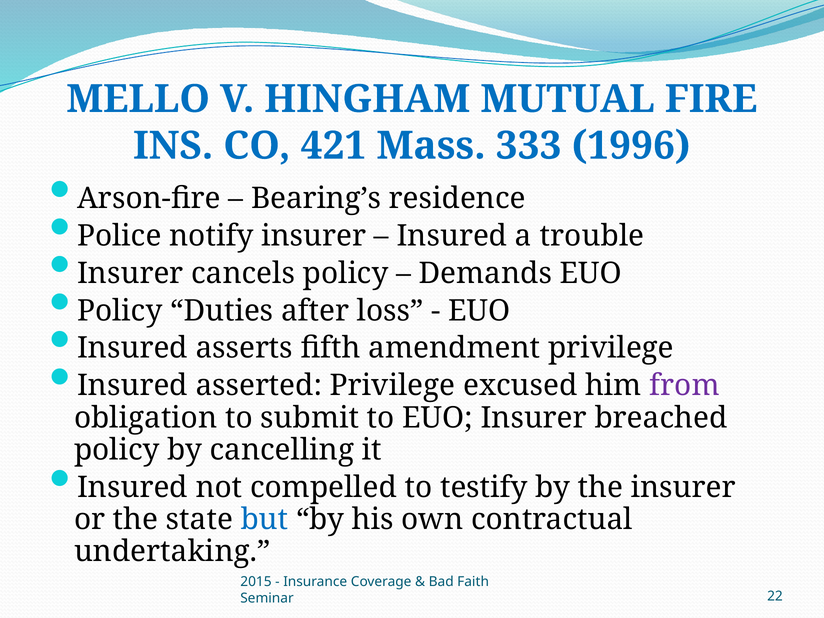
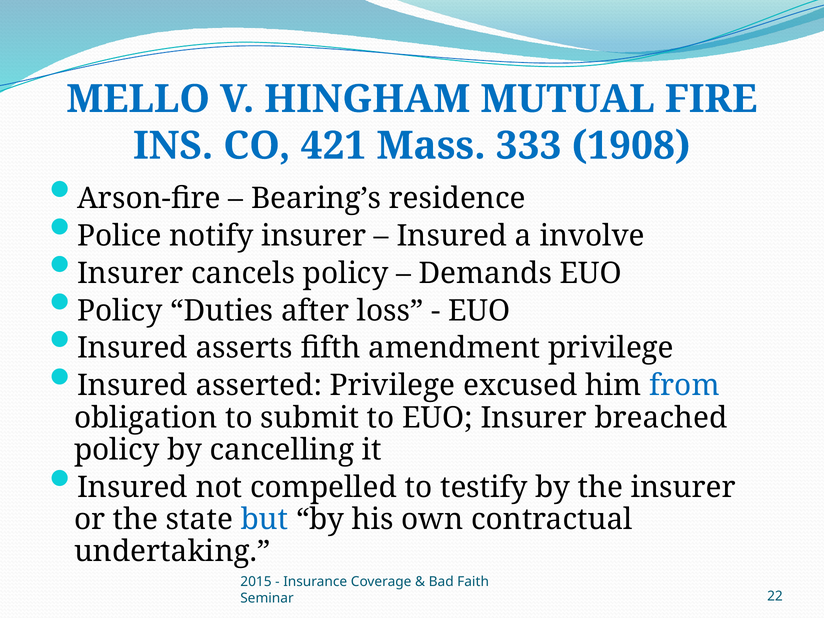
1996: 1996 -> 1908 (631, 146)
trouble: trouble -> involve (592, 236)
from colour: purple -> blue (685, 386)
